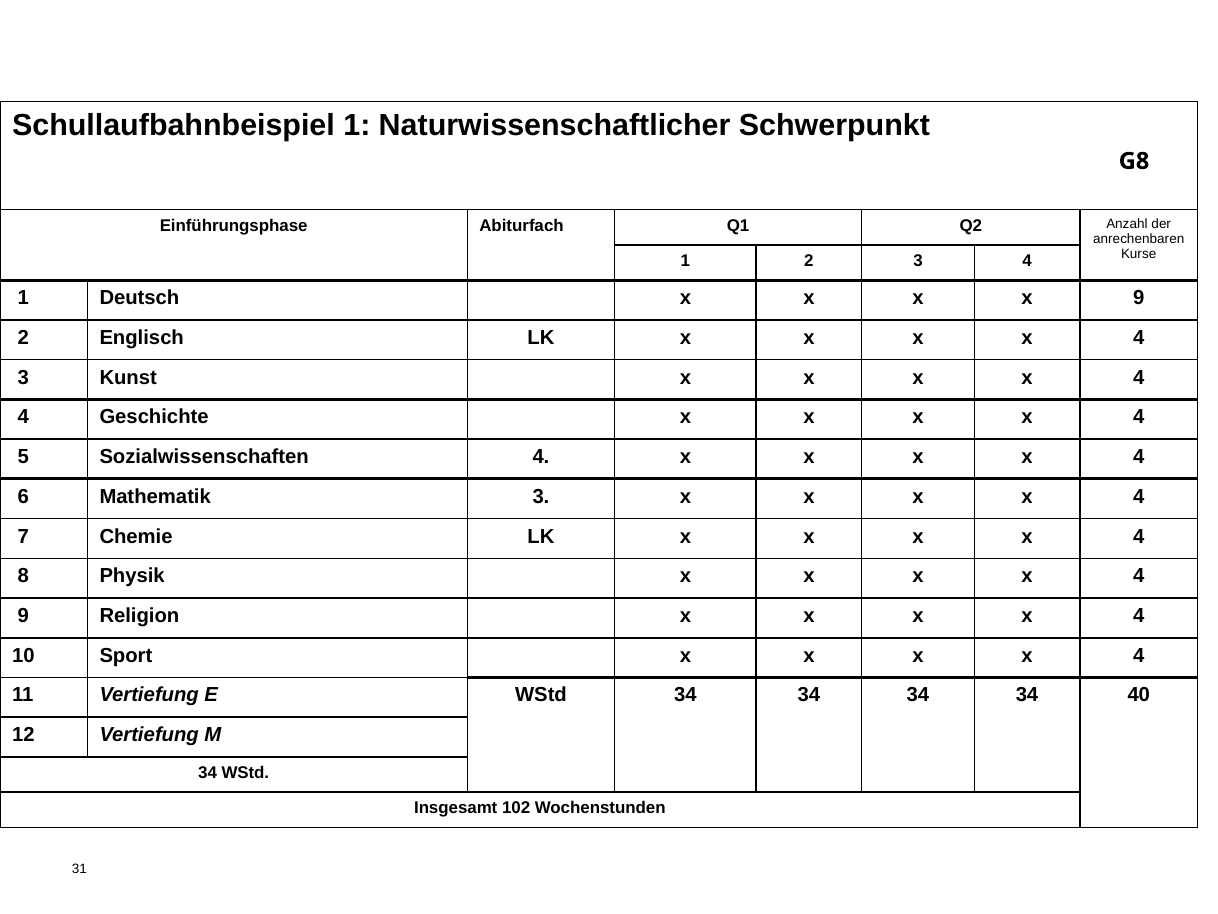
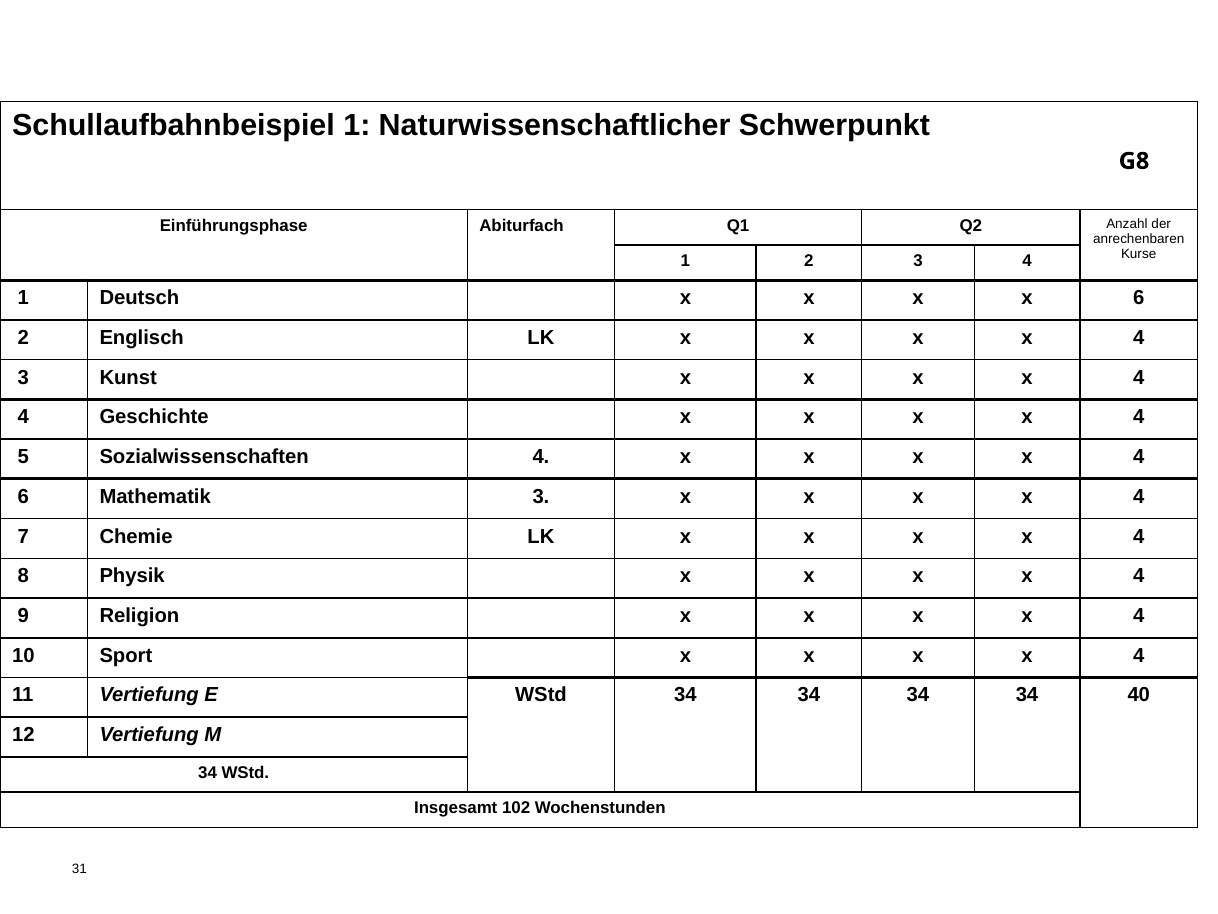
x 9: 9 -> 6 (1139, 298)
